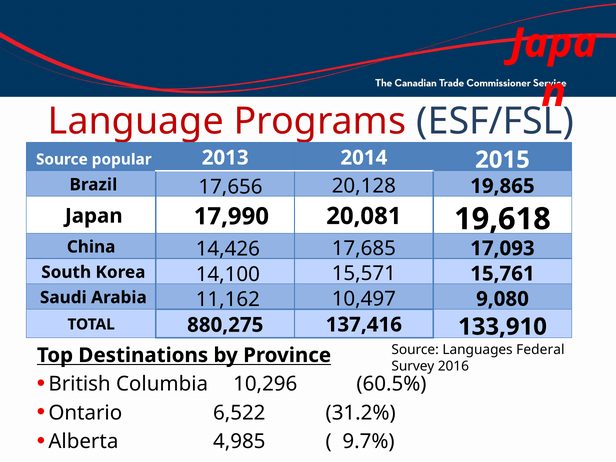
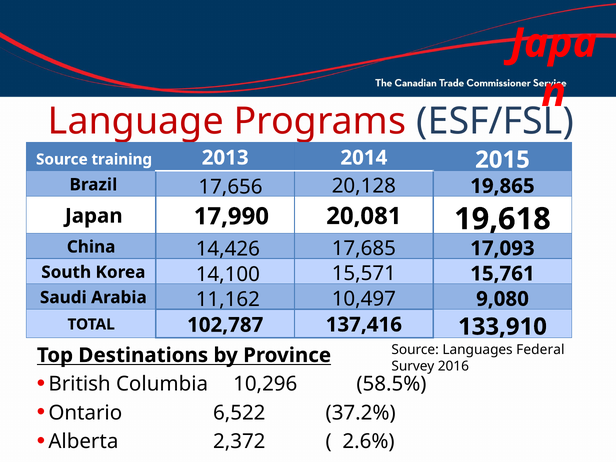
popular: popular -> training (122, 159)
880,275: 880,275 -> 102,787 (225, 325)
60.5%: 60.5% -> 58.5% (391, 384)
31.2%: 31.2% -> 37.2% (361, 413)
4,985: 4,985 -> 2,372 (239, 441)
9.7%: 9.7% -> 2.6% (369, 441)
